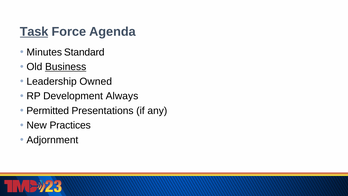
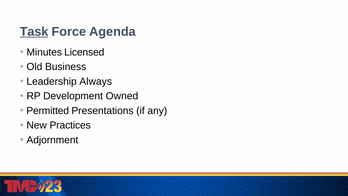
Standard: Standard -> Licensed (84, 52)
Business underline: present -> none (66, 67)
Owned: Owned -> Always (96, 81)
Always: Always -> Owned (122, 96)
